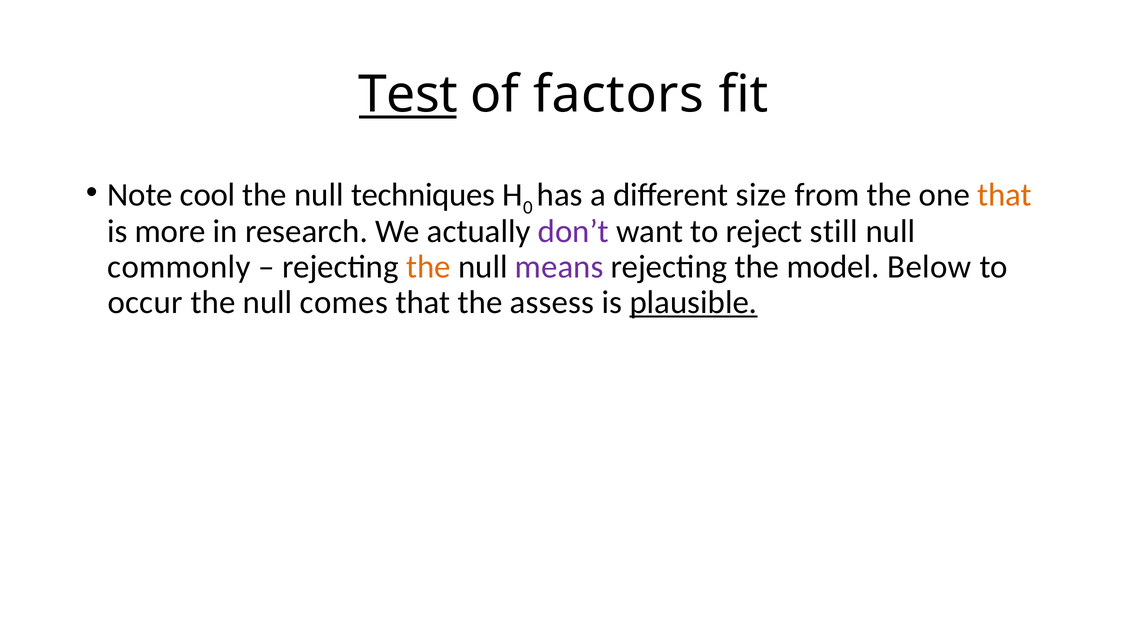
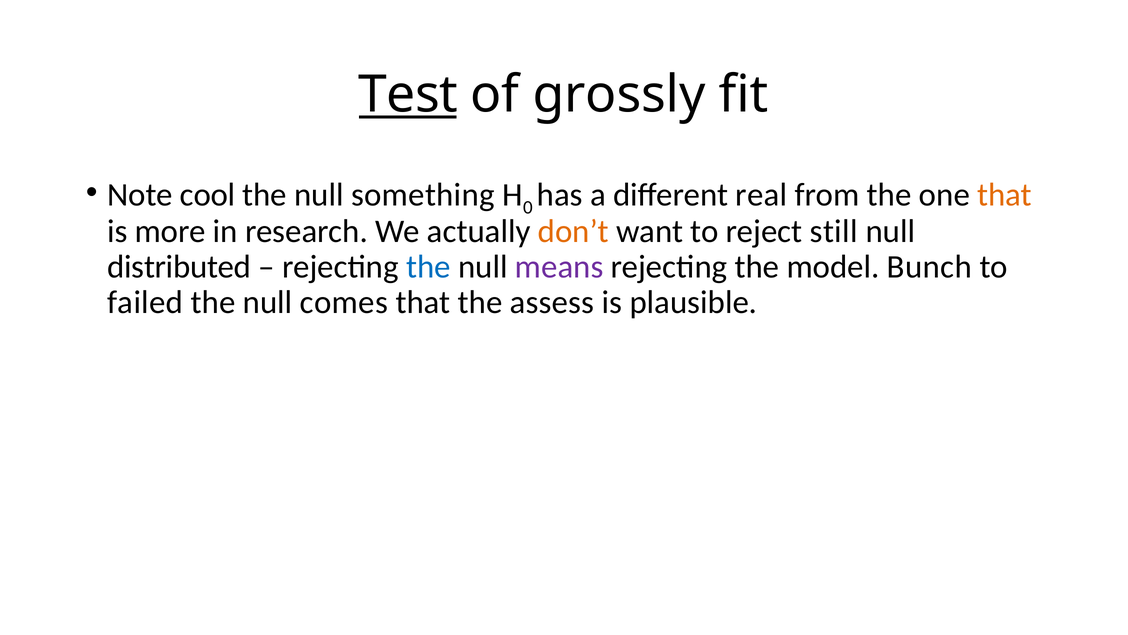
factors: factors -> grossly (619, 95)
techniques: techniques -> something (423, 195)
size: size -> real (761, 195)
don’t colour: purple -> orange (573, 231)
commonly: commonly -> distributed (179, 266)
the colour: orange -> blue (428, 266)
Below: Below -> Bunch (929, 266)
occur: occur -> failed (145, 302)
plausible underline: present -> none (693, 302)
